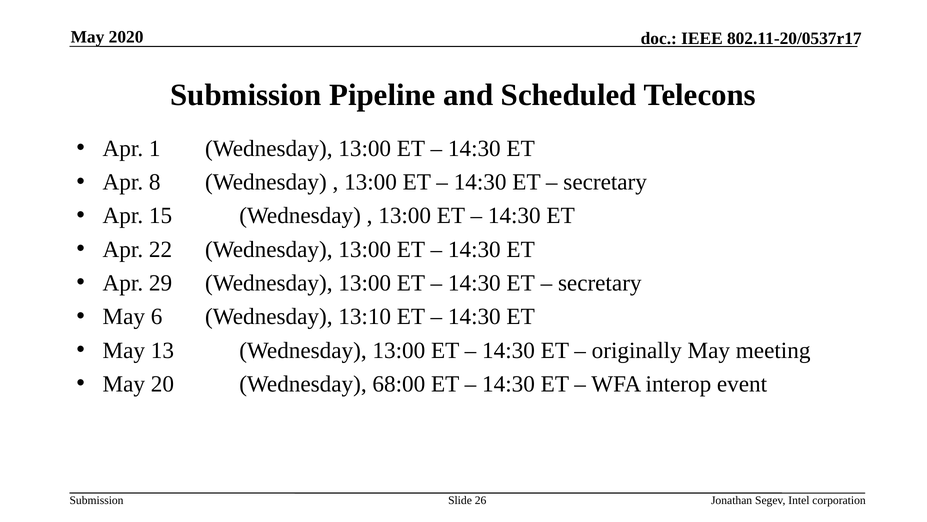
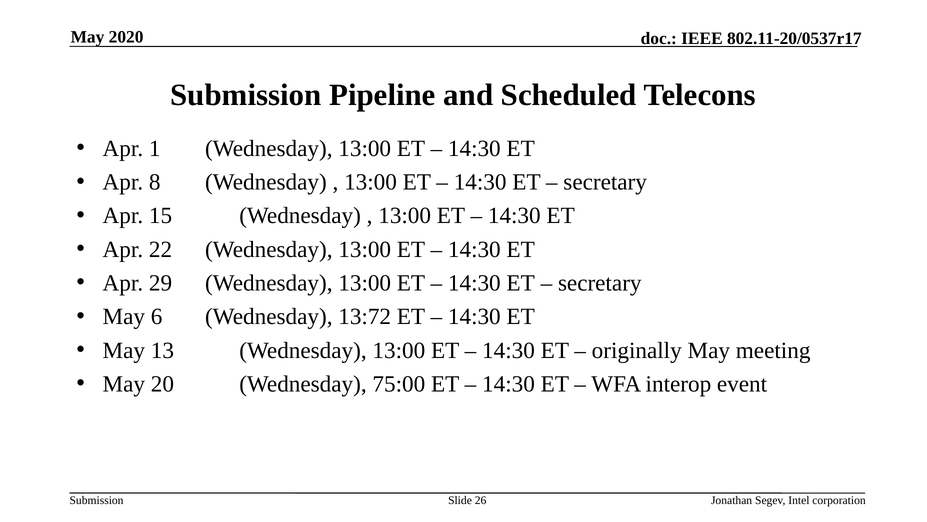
13:10: 13:10 -> 13:72 (365, 316)
68:00: 68:00 -> 75:00 (399, 384)
